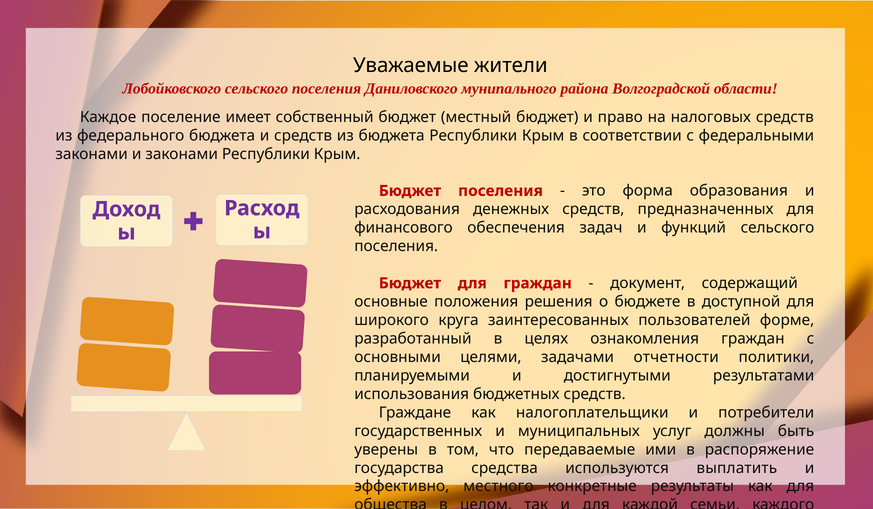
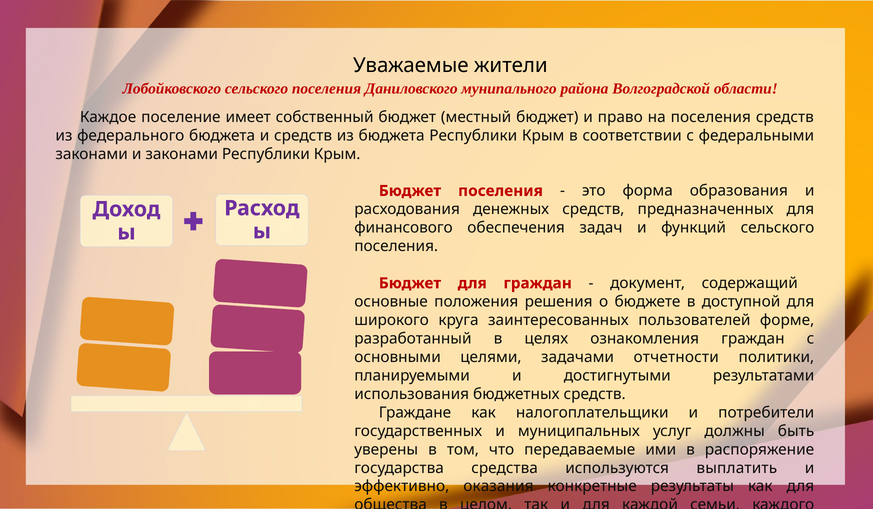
на налоговых: налоговых -> поселения (711, 117)
местного: местного -> оказания (498, 487)
